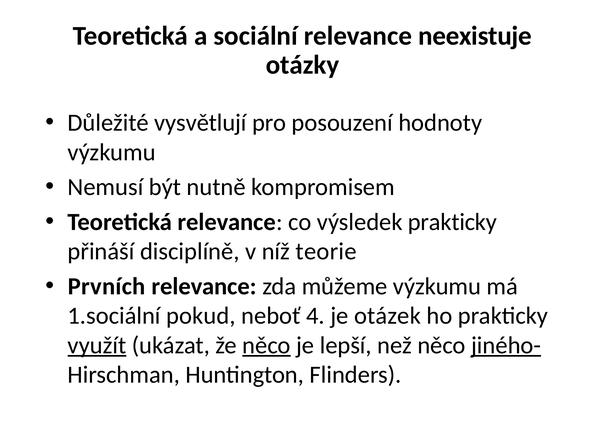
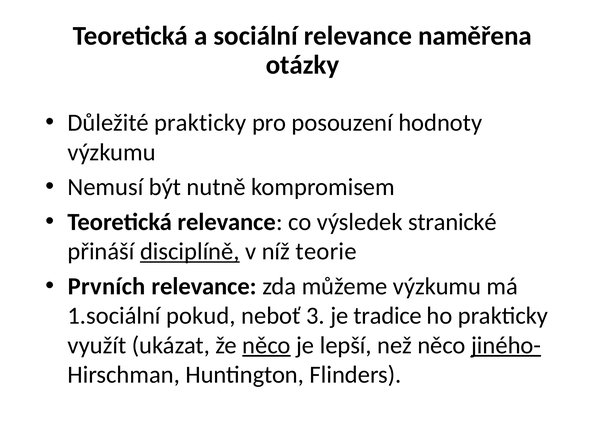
neexistuje: neexistuje -> naměřena (475, 36)
Důležité vysvětlují: vysvětlují -> prakticky (200, 123)
výsledek prakticky: prakticky -> stranické (452, 222)
disciplíně underline: none -> present (190, 251)
4: 4 -> 3 (316, 315)
otázek: otázek -> tradice (388, 315)
využít underline: present -> none (97, 345)
